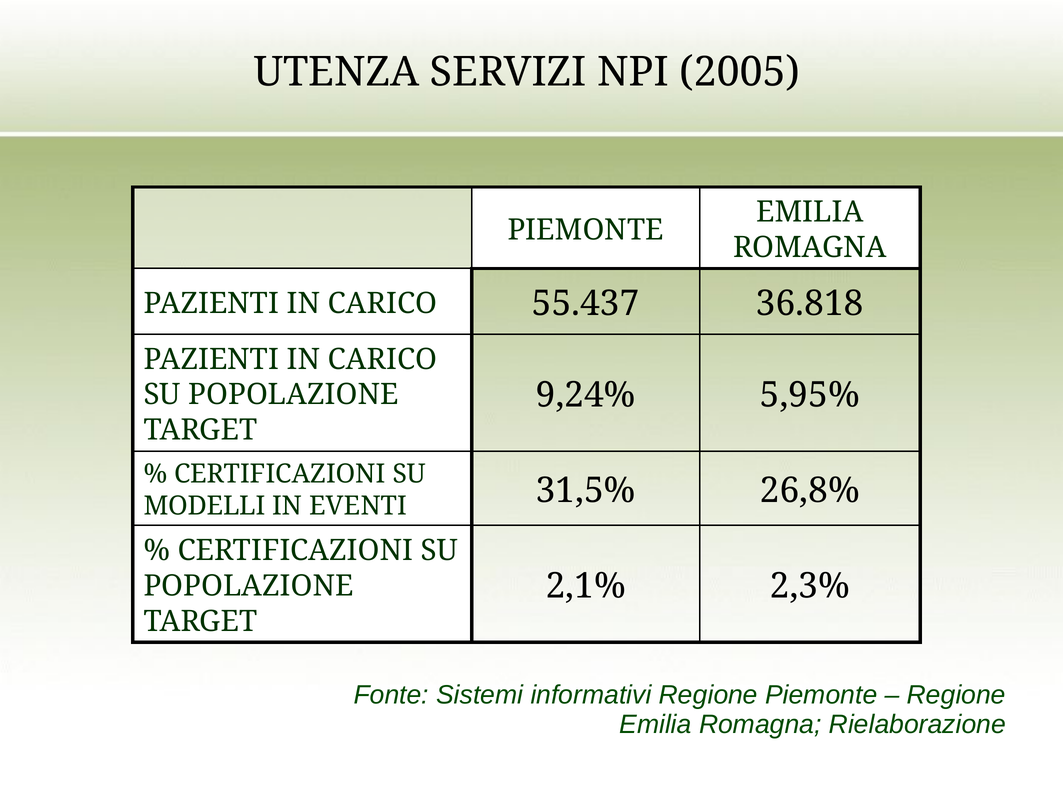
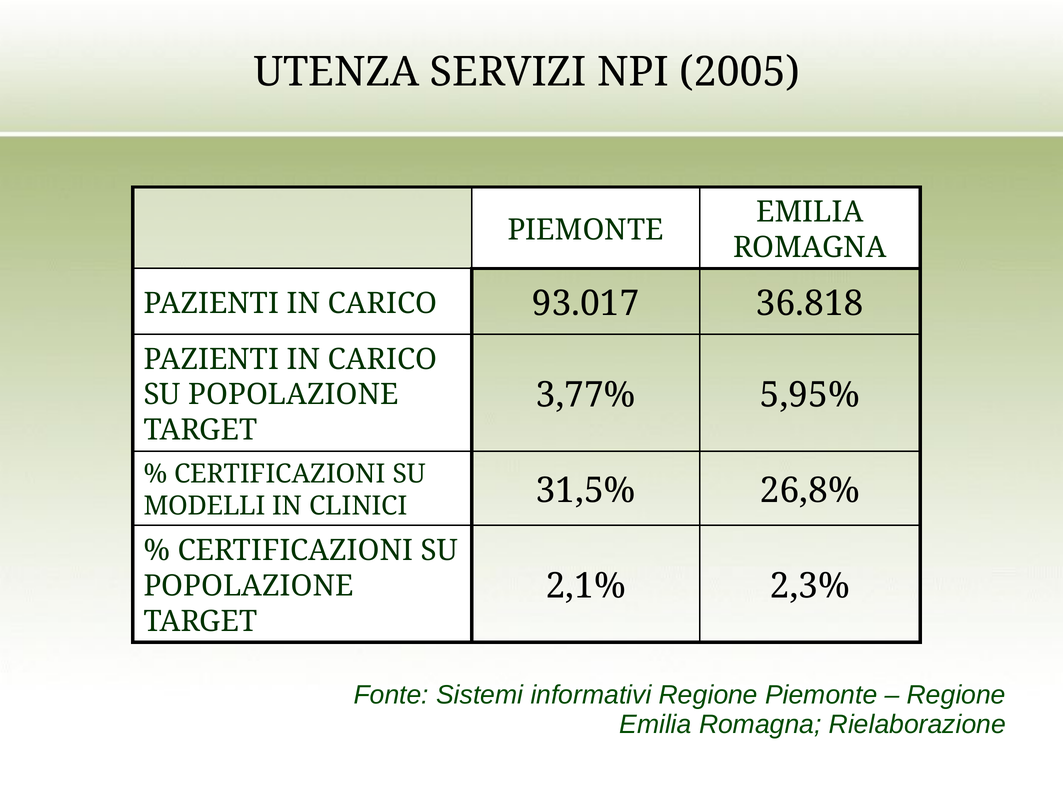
55.437: 55.437 -> 93.017 (586, 304)
9,24%: 9,24% -> 3,77% (586, 395)
EVENTI: EVENTI -> CLINICI (358, 506)
